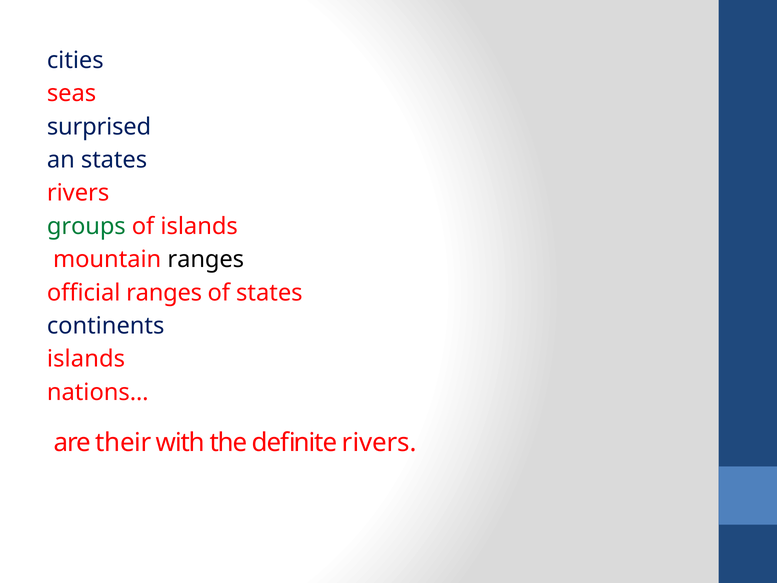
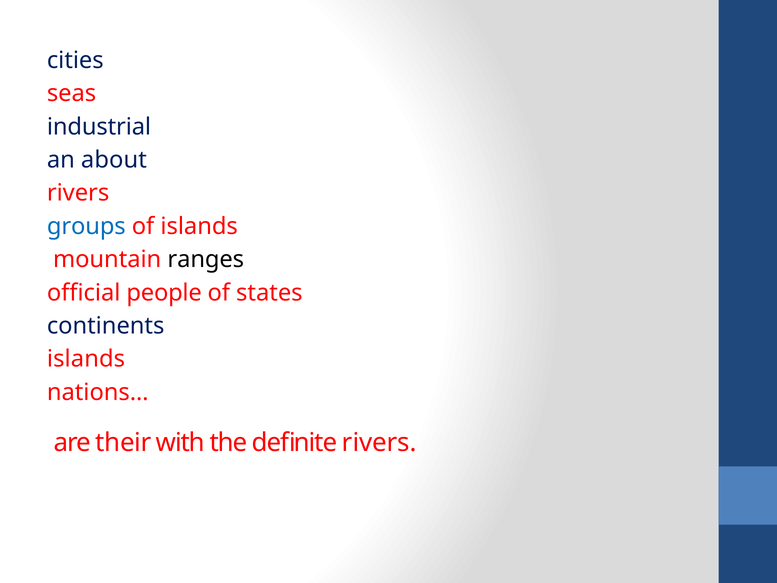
surprised: surprised -> industrial (99, 127)
an states: states -> about (114, 160)
groups colour: green -> blue (86, 226)
official ranges: ranges -> people (164, 293)
